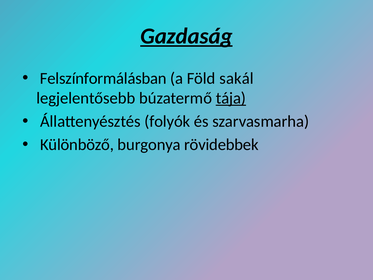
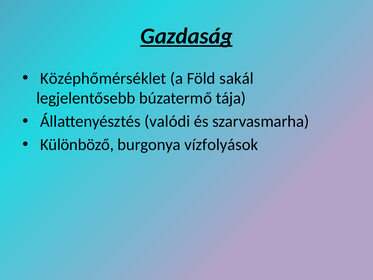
Felszínformálásban: Felszínformálásban -> Középhőmérséklet (103, 78)
tája underline: present -> none (231, 98)
folyók: folyók -> valódi (167, 121)
rövidebbek: rövidebbek -> vízfolyások (221, 145)
